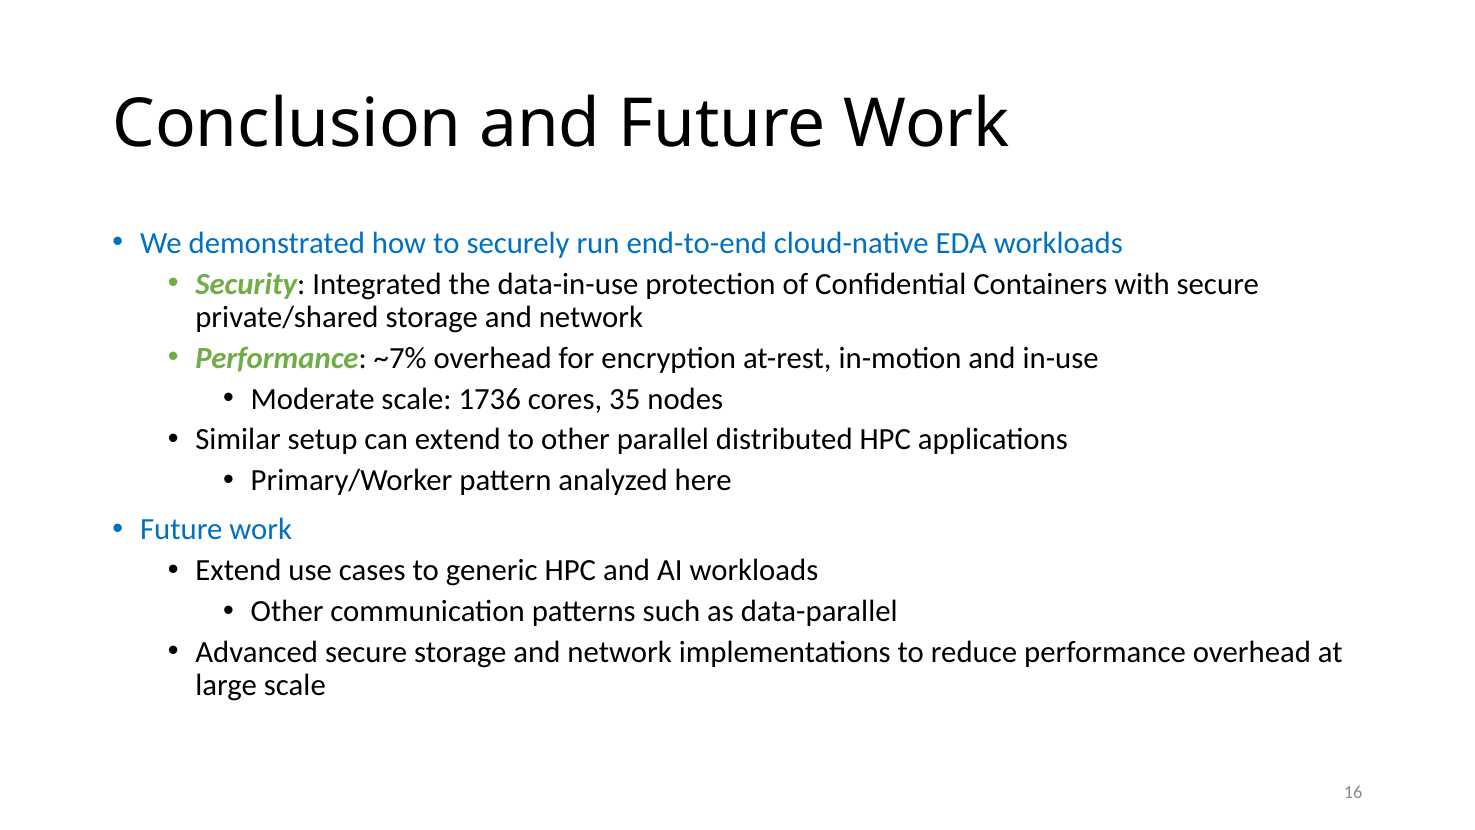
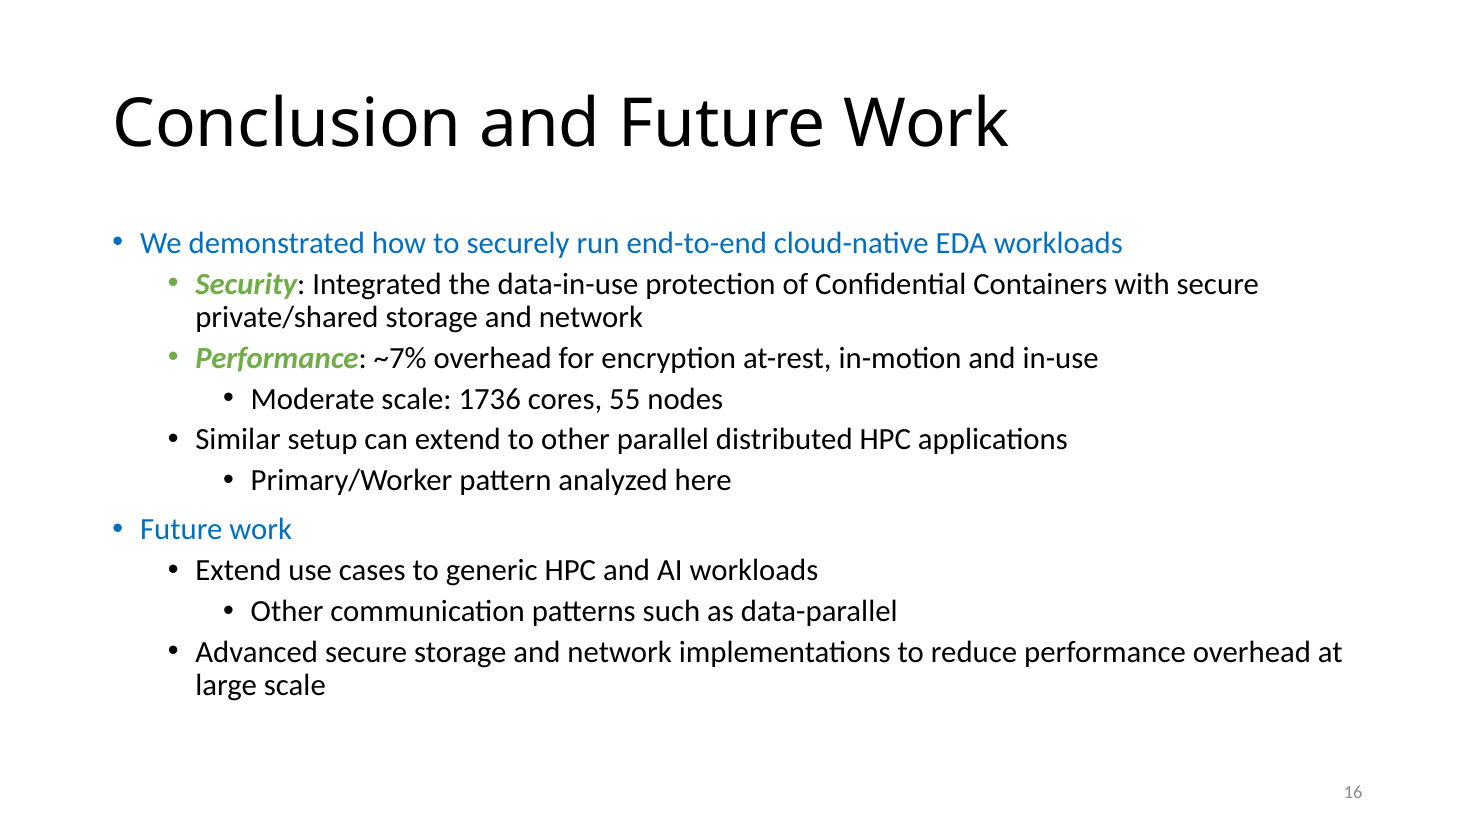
35: 35 -> 55 (625, 399)
